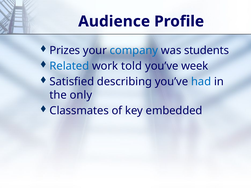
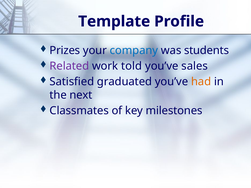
Audience: Audience -> Template (114, 21)
Related colour: blue -> purple (69, 66)
week: week -> sales (195, 66)
describing: describing -> graduated (124, 82)
had colour: blue -> orange (201, 82)
only: only -> next (81, 95)
embedded: embedded -> milestones (174, 111)
